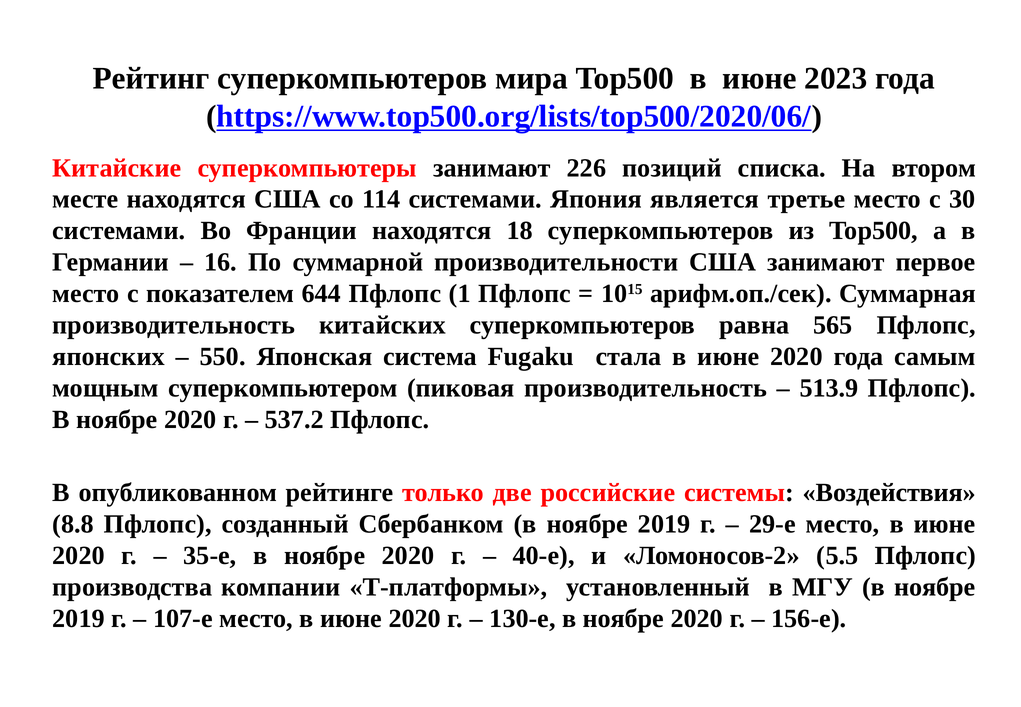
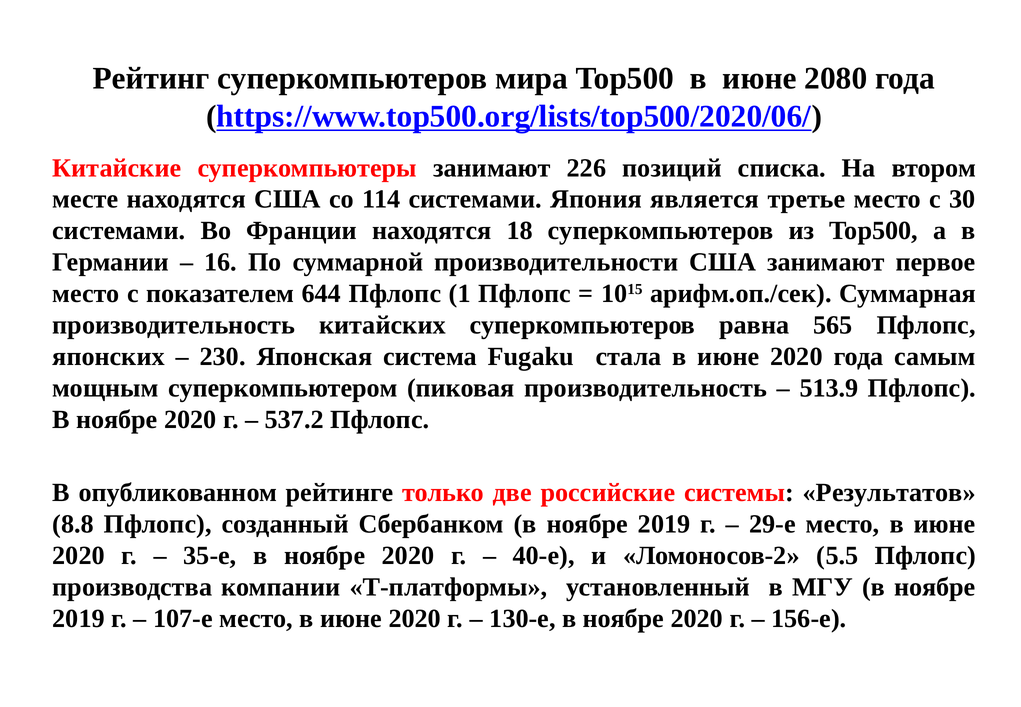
2023: 2023 -> 2080 (836, 79)
550: 550 -> 230 (223, 356)
Воздействия: Воздействия -> Результатов (889, 493)
